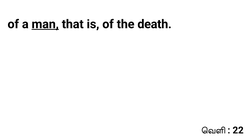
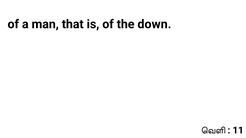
man underline: present -> none (45, 24)
death: death -> down (154, 24)
22: 22 -> 11 (238, 131)
